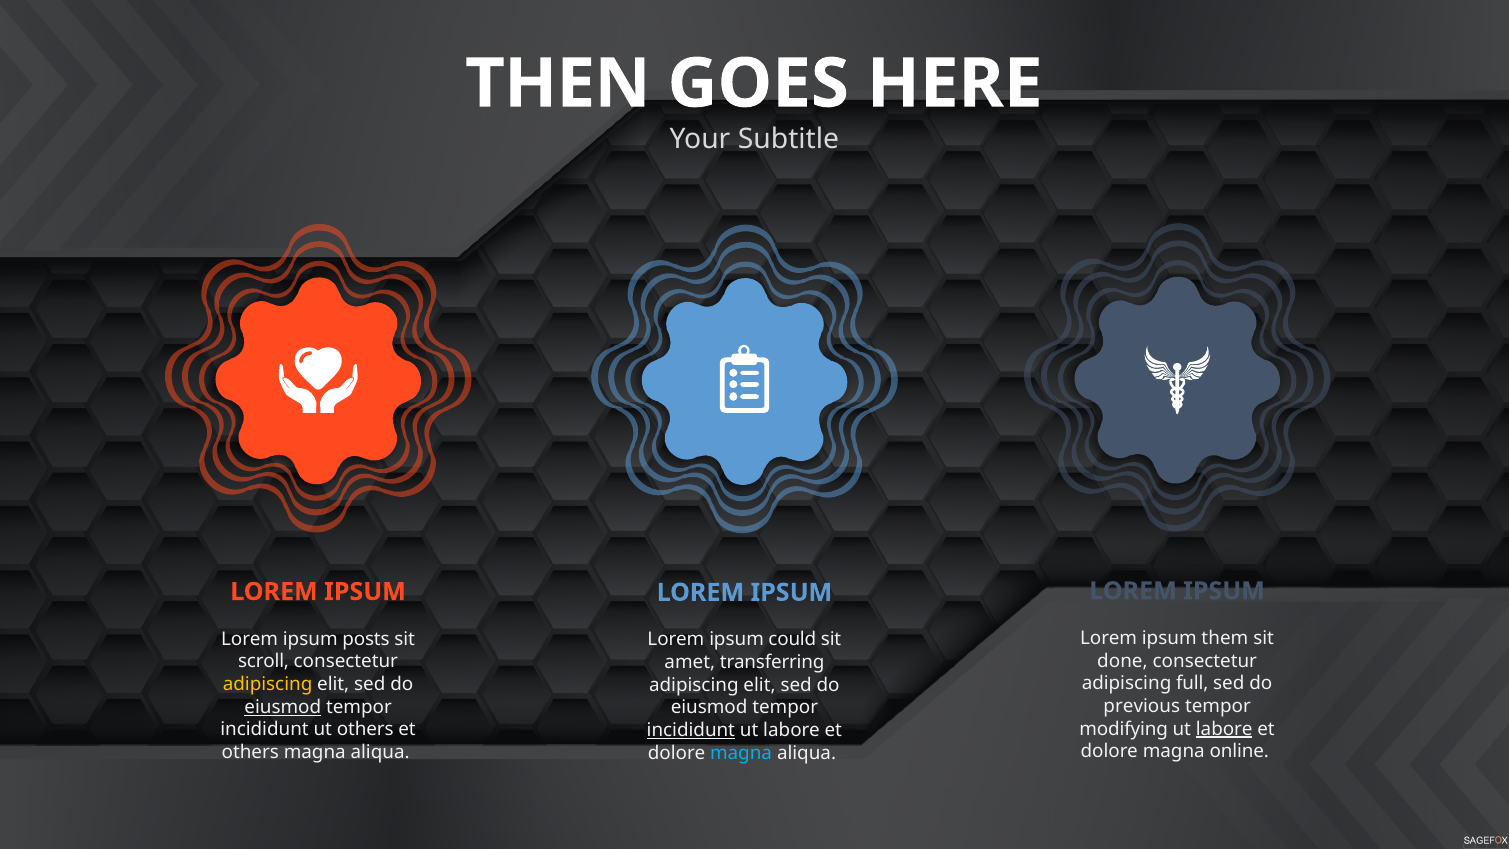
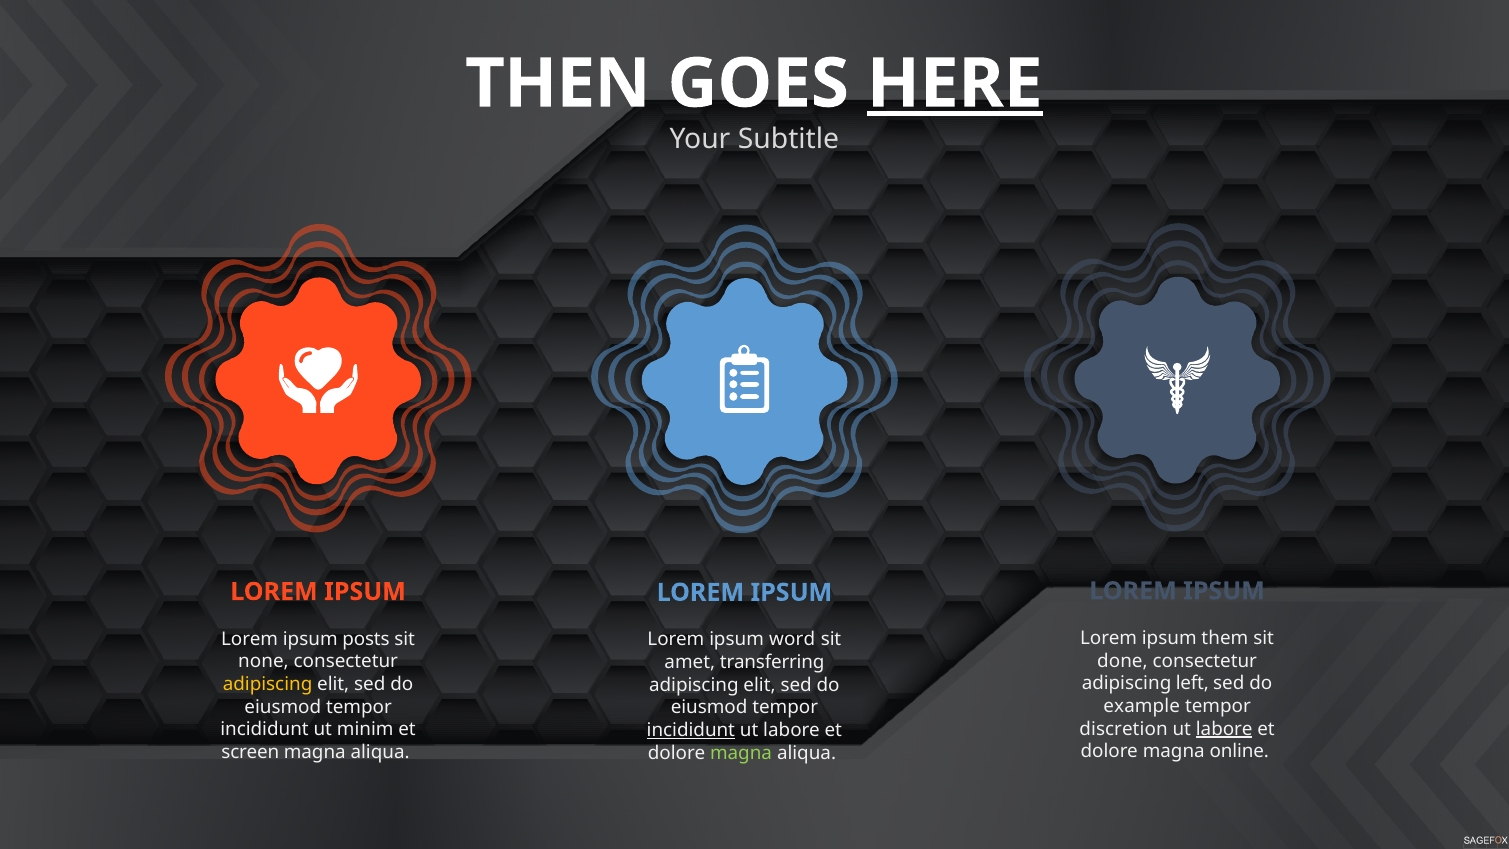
HERE underline: none -> present (955, 84)
could: could -> word (792, 640)
scroll: scroll -> none (263, 662)
full: full -> left (1192, 684)
previous: previous -> example (1142, 706)
eiusmod underline: present -> none (283, 707)
modifying: modifying -> discretion (1124, 729)
ut others: others -> minim (365, 729)
others: others -> screen (250, 752)
magna colour: light blue -> light green (741, 753)
